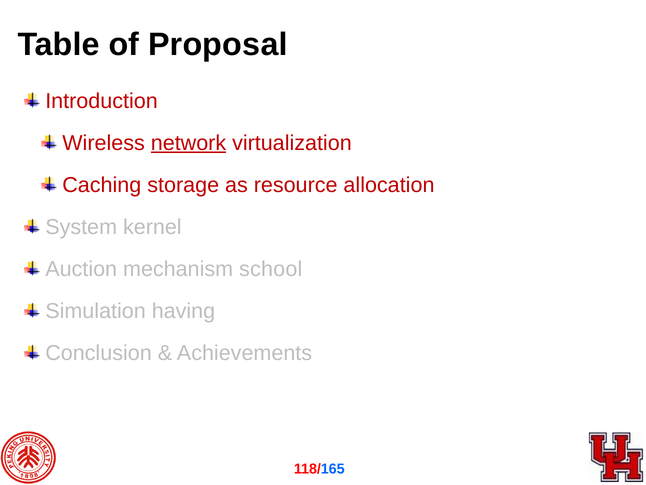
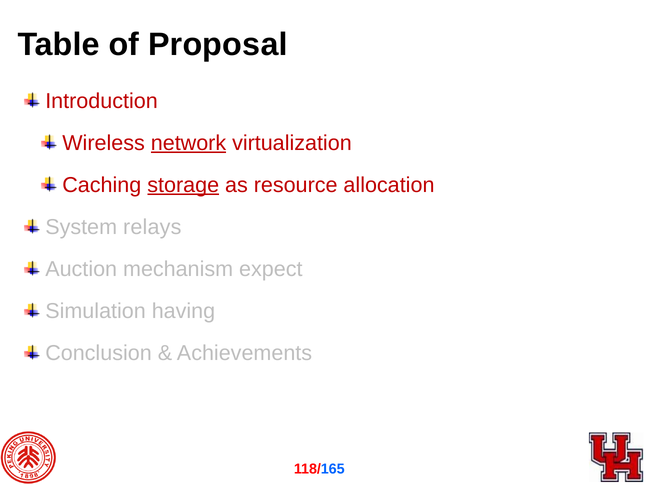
storage underline: none -> present (183, 185)
kernel: kernel -> relays (152, 227)
school: school -> expect (271, 269)
